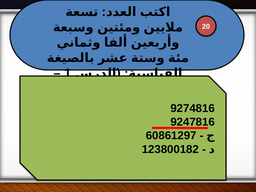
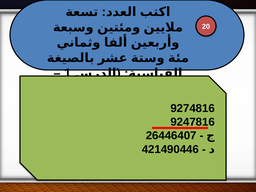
60861297: 60861297 -> 26446407 (171, 136)
123800182: 123800182 -> 421490446 (170, 149)
